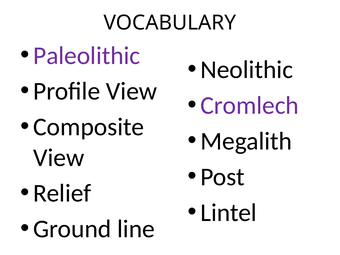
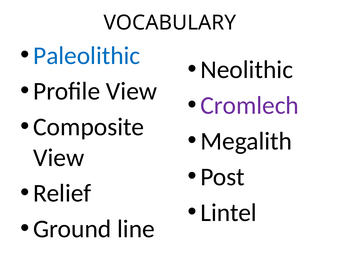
Paleolithic colour: purple -> blue (87, 56)
